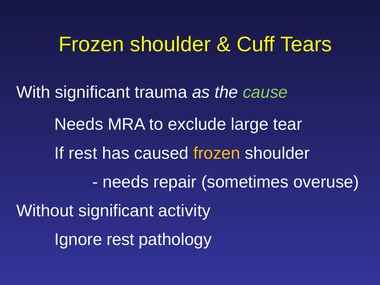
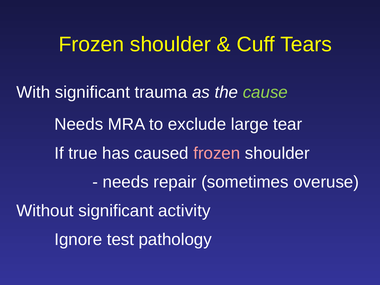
If rest: rest -> true (83, 153)
frozen colour: yellow -> pink (217, 153)
Ignore rest: rest -> test (120, 239)
